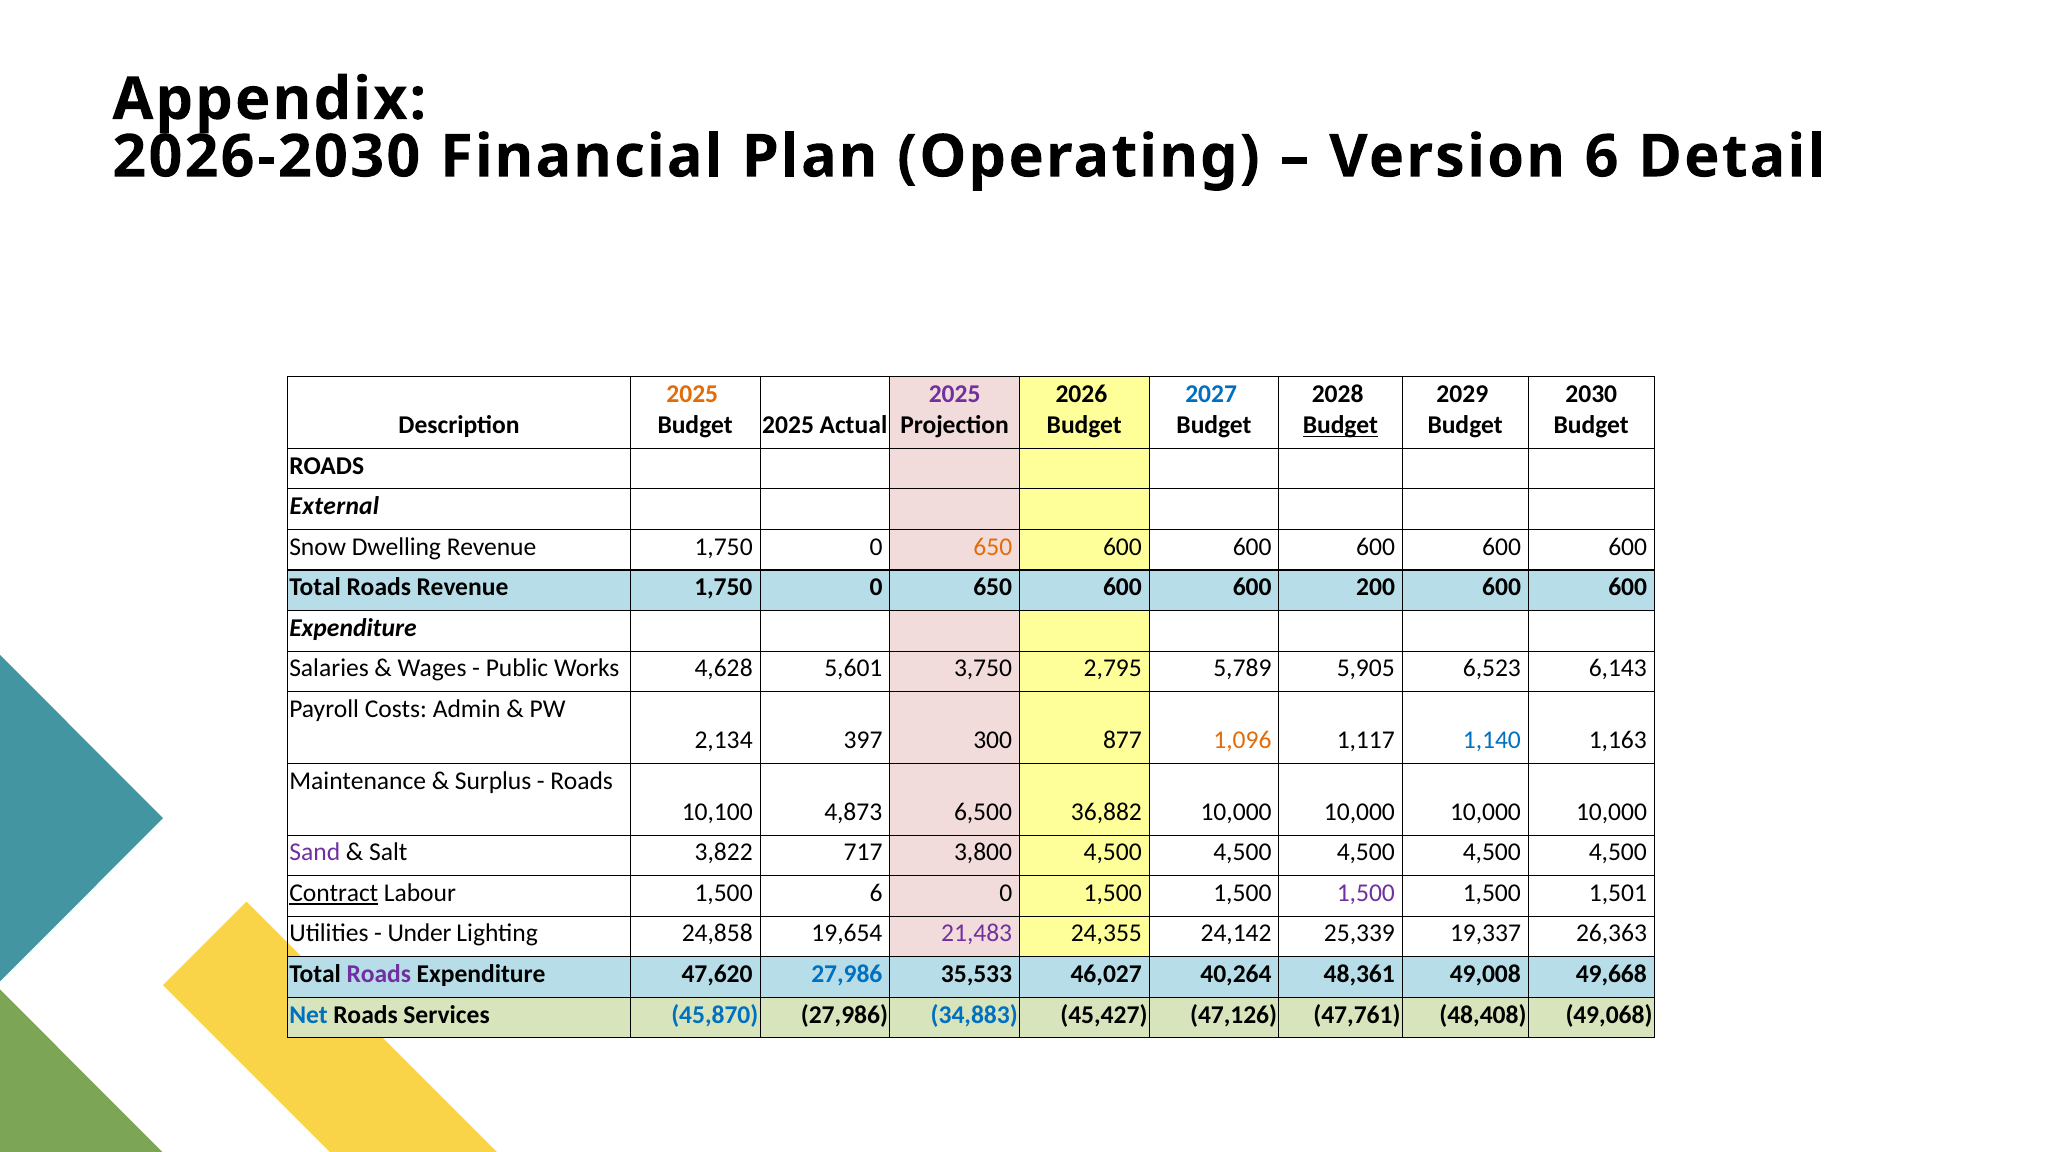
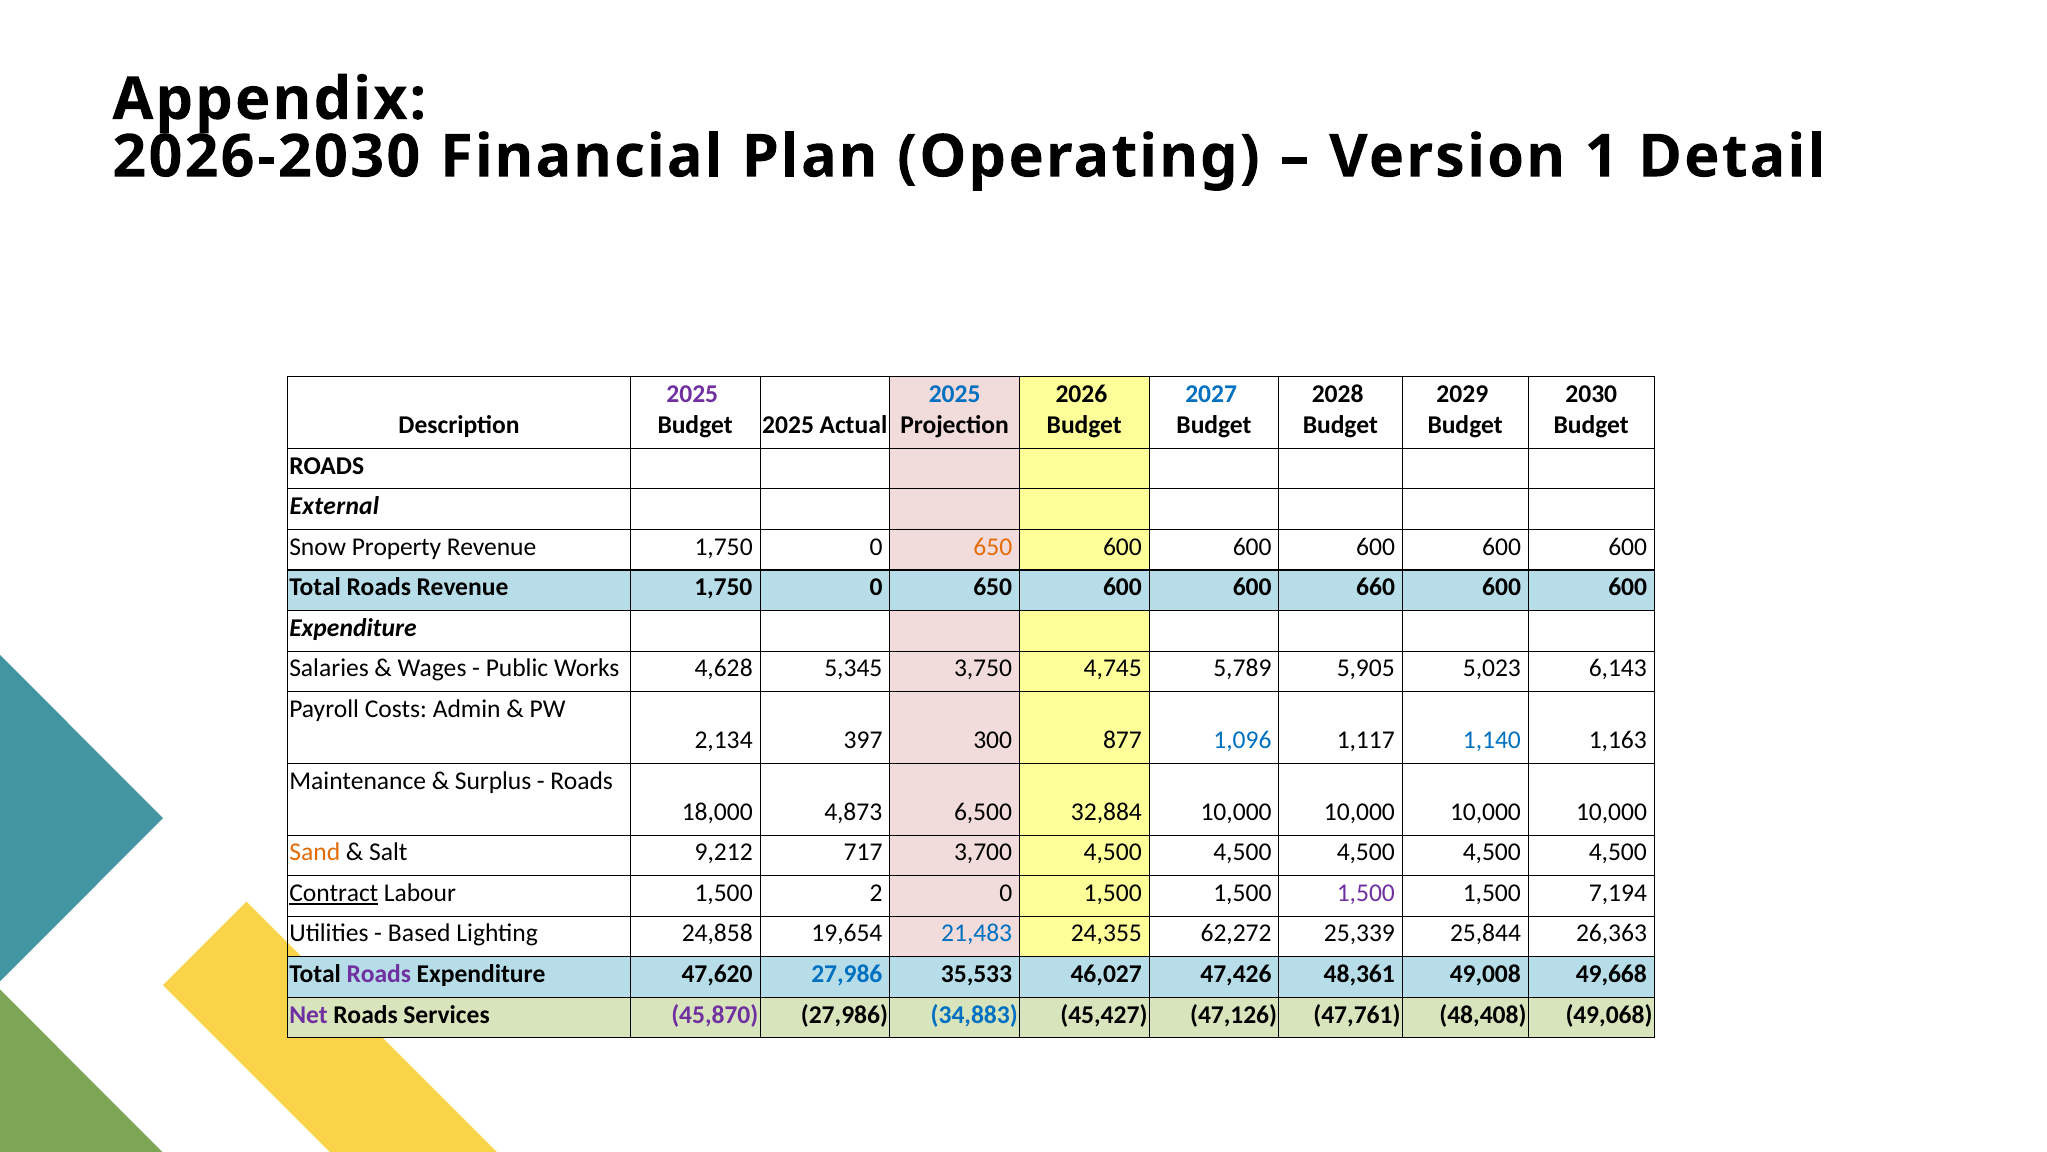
Version 6: 6 -> 1 (1602, 157)
2025 colour: orange -> purple (692, 394)
2025 colour: purple -> blue (955, 394)
Budget underline: present -> none (1341, 425)
Dwelling: Dwelling -> Property (396, 547)
200: 200 -> 660 (1376, 587)
5,601: 5,601 -> 5,345 (853, 668)
2,795: 2,795 -> 4,745 (1113, 668)
6,523: 6,523 -> 5,023 (1492, 668)
1,096 colour: orange -> blue (1242, 740)
10,100: 10,100 -> 18,000 (717, 812)
36,882: 36,882 -> 32,884 (1106, 812)
Sand colour: purple -> orange (315, 852)
3,822: 3,822 -> 9,212 (724, 852)
3,800: 3,800 -> 3,700 (983, 852)
1,500 6: 6 -> 2 (876, 893)
1,501: 1,501 -> 7,194 (1618, 893)
Under: Under -> Based (419, 933)
21,483 colour: purple -> blue (977, 933)
24,142: 24,142 -> 62,272 (1236, 933)
19,337: 19,337 -> 25,844 (1485, 933)
40,264: 40,264 -> 47,426 (1236, 974)
Net colour: blue -> purple (309, 1014)
45,870 colour: blue -> purple (715, 1014)
